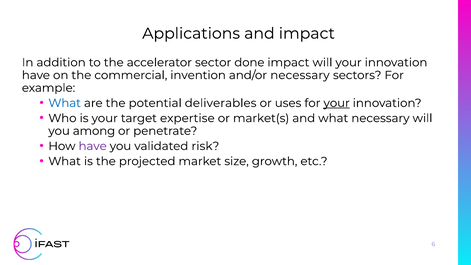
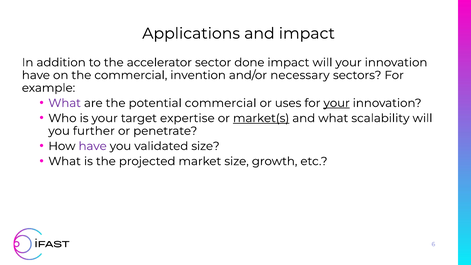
What colour: blue -> purple (65, 103)
potential deliverables: deliverables -> commercial (221, 103)
market(s underline: none -> present (261, 118)
what necessary: necessary -> scalability (380, 118)
among: among -> further (94, 131)
validated risk: risk -> size (205, 146)
